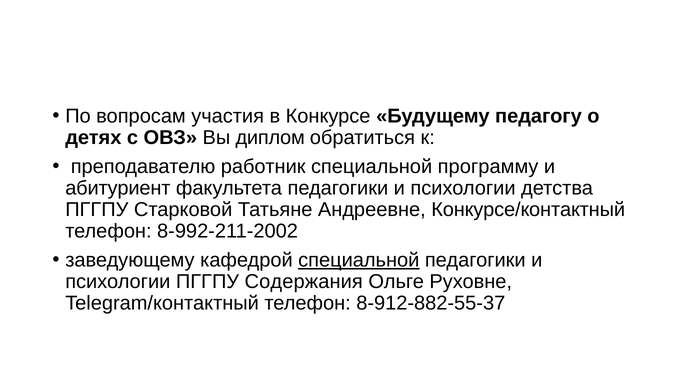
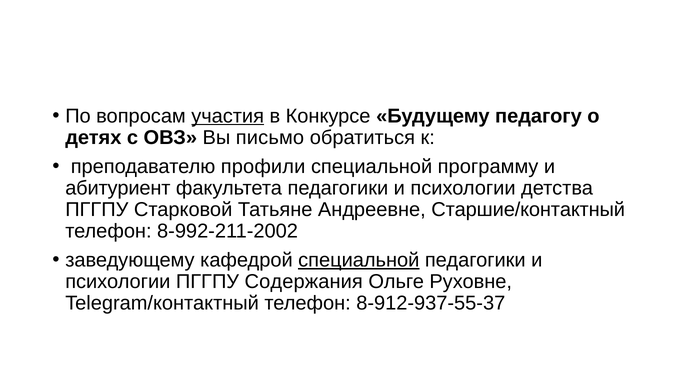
участия underline: none -> present (228, 116)
диплом: диплом -> письмо (270, 138)
работник: работник -> профили (263, 167)
Конкурсе/контактный: Конкурсе/контактный -> Старшие/контактный (528, 210)
8-912-882-55-37: 8-912-882-55-37 -> 8-912-937-55-37 (431, 304)
